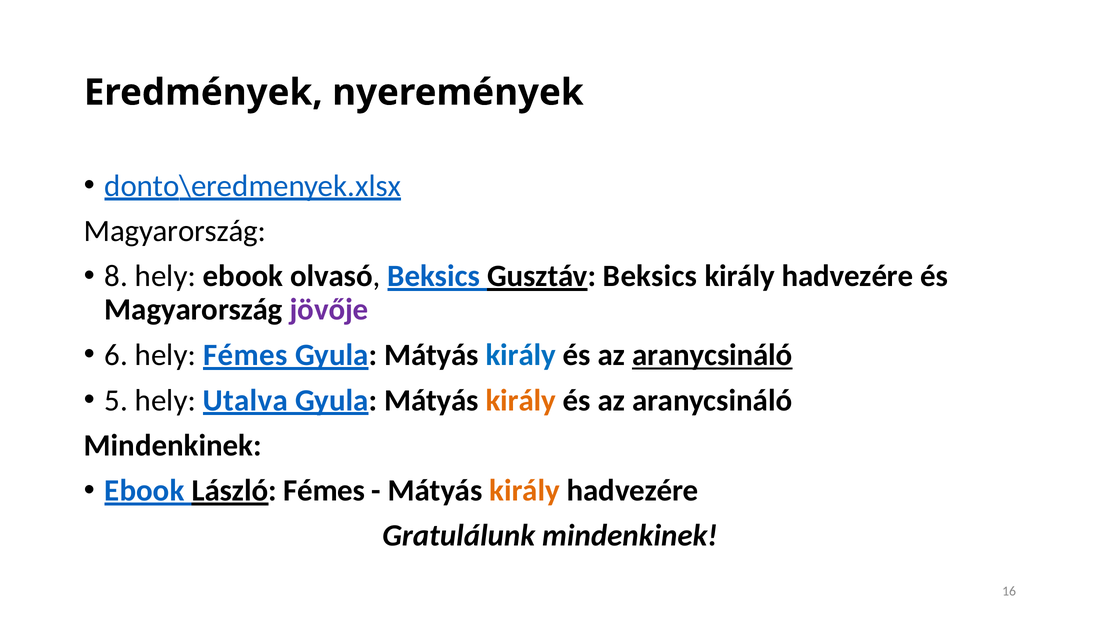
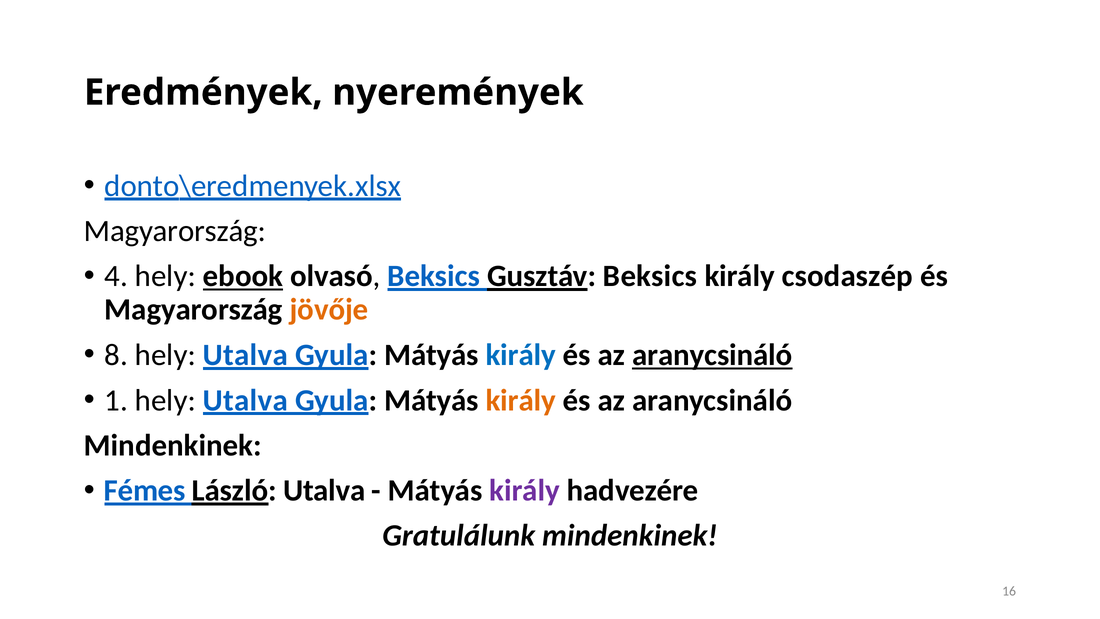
8: 8 -> 4 (116, 276)
ebook underline: none -> present (243, 276)
hadvezére: hadvezére -> csodaszép (847, 276)
jövője colour: purple -> orange (329, 310)
6: 6 -> 8 (116, 355)
Fémes: Fémes -> Utalva (245, 355)
5: 5 -> 1 (116, 400)
Ebook: Ebook -> Fémes (145, 491)
László Fémes: Fémes -> Utalva (324, 491)
király colour: orange -> purple (525, 491)
